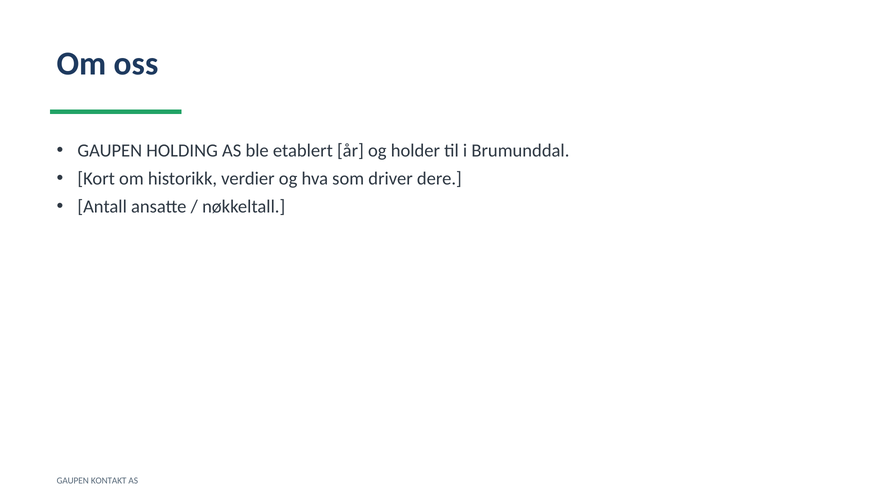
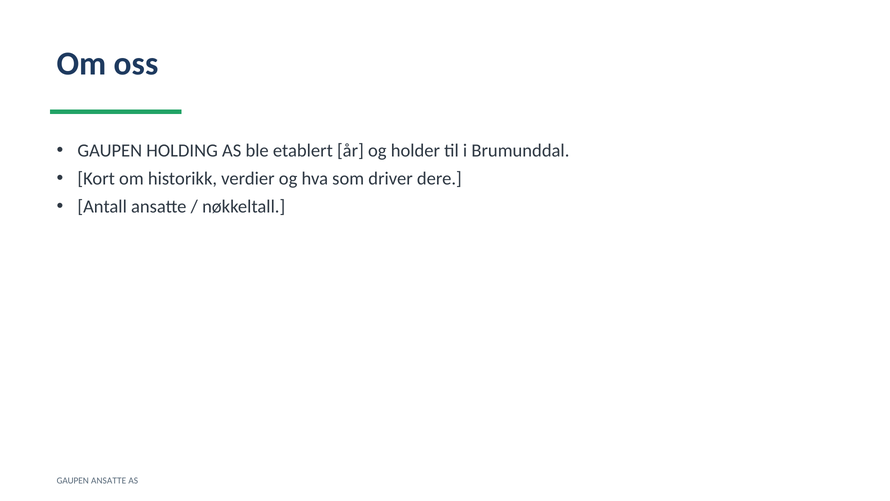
GAUPEN KONTAKT: KONTAKT -> ANSATTE (109, 480)
